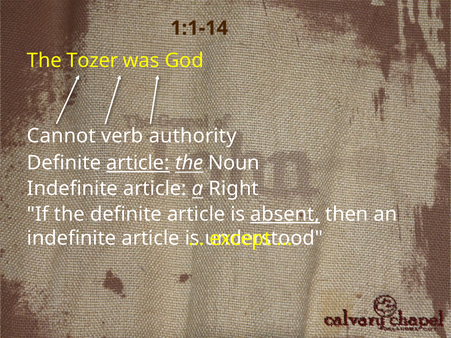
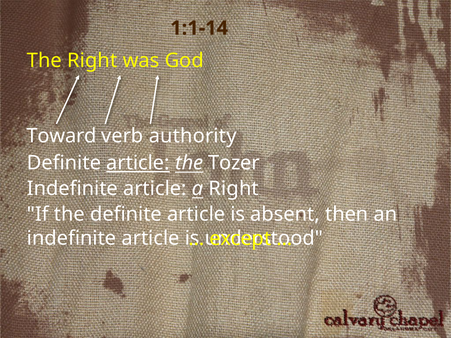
The Tozer: Tozer -> Right (92, 61)
Cannot: Cannot -> Toward (62, 136)
Noun: Noun -> Tozer (234, 163)
absent underline: present -> none (285, 214)
